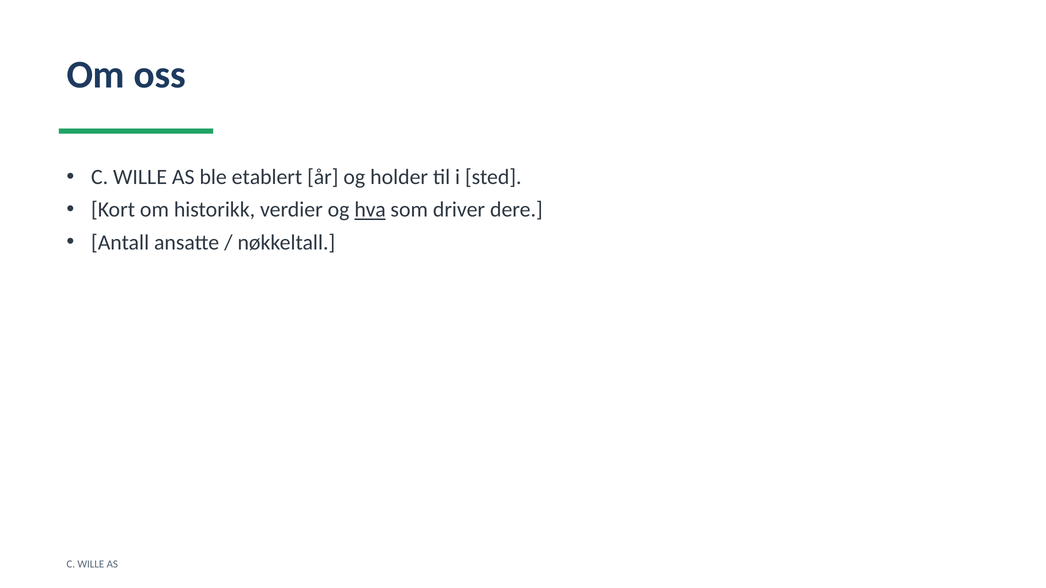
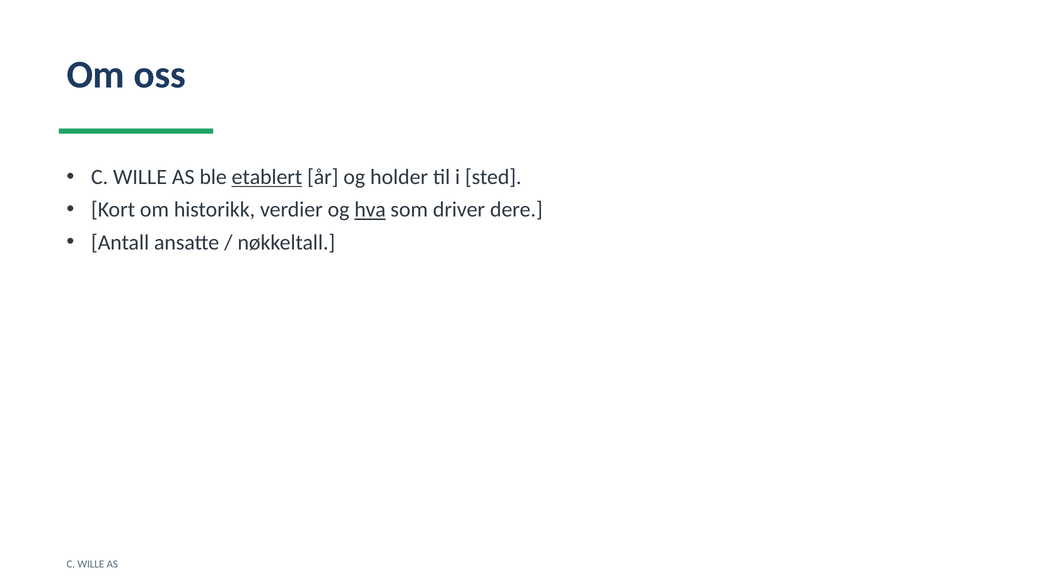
etablert underline: none -> present (267, 177)
